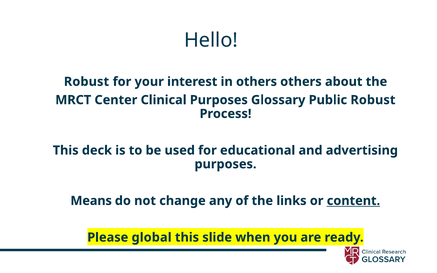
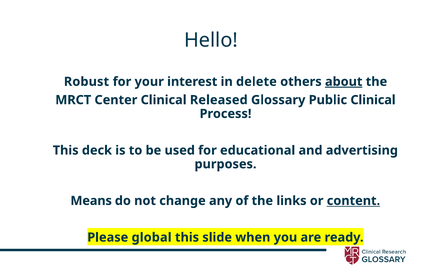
in others: others -> delete (256, 82)
about underline: none -> present (344, 82)
Clinical Purposes: Purposes -> Released (219, 100)
Public Robust: Robust -> Clinical (373, 100)
